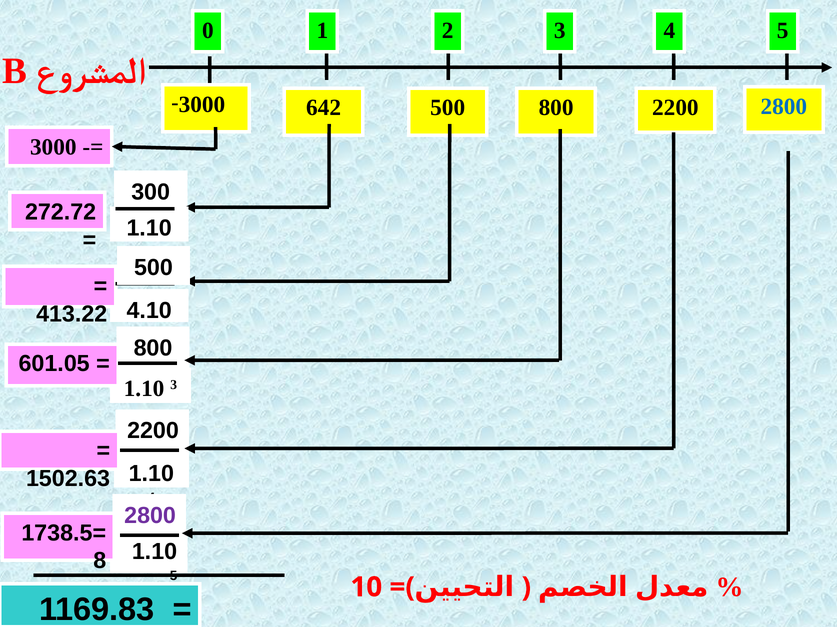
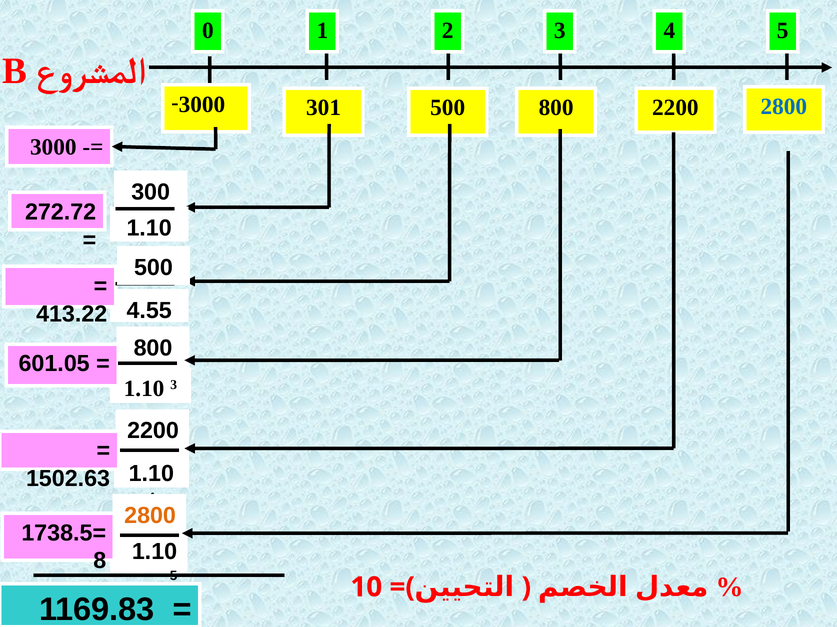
642: 642 -> 301 (324, 108)
4.10: 4.10 -> 4.55 (149, 311)
2800 colour: purple -> orange (150, 516)
